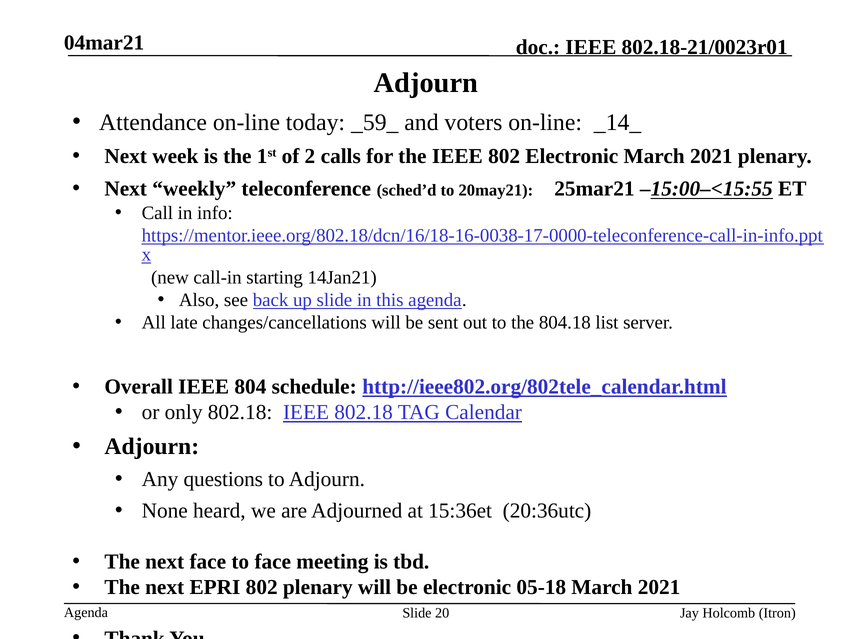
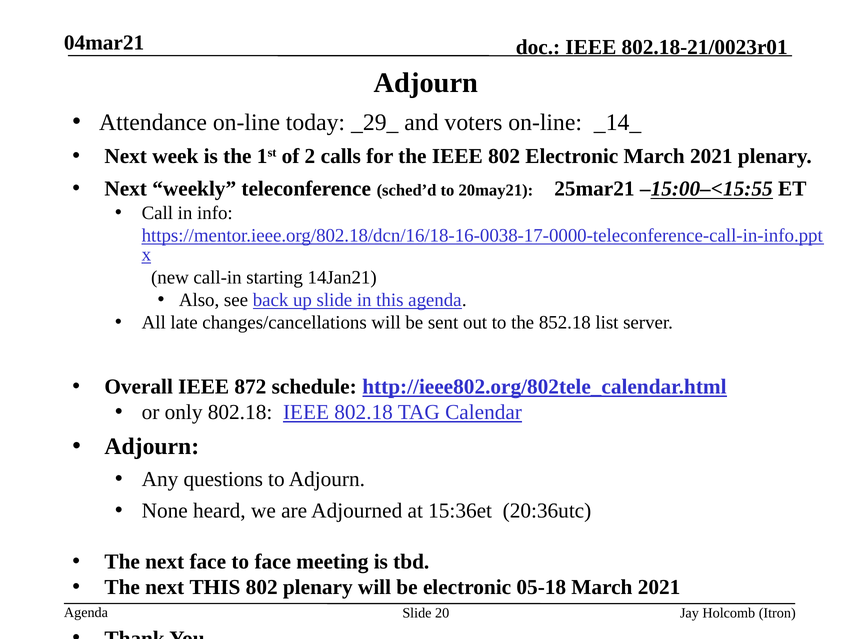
_59_: _59_ -> _29_ (375, 122)
804.18: 804.18 -> 852.18 (565, 323)
804: 804 -> 872 (250, 387)
next EPRI: EPRI -> THIS (215, 587)
